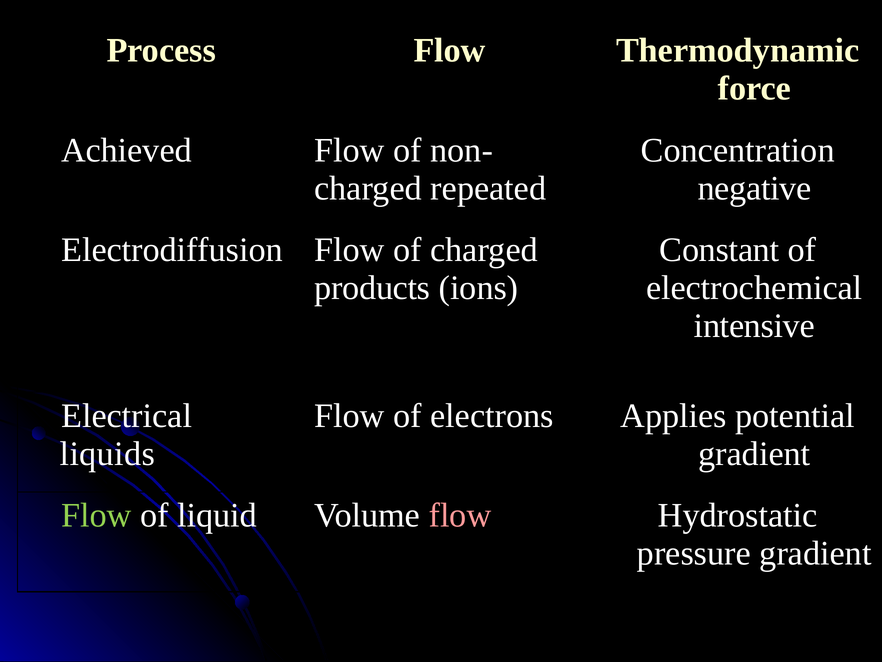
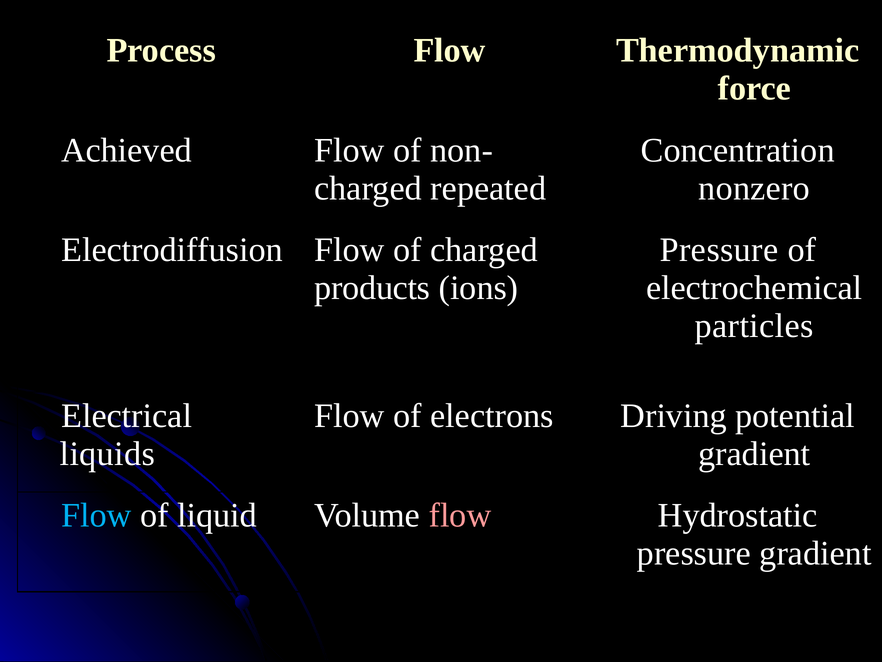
negative: negative -> nonzero (754, 188)
Constant: Constant -> Pressure (719, 250)
intensive: intensive -> particles (754, 326)
Applies: Applies -> Driving (674, 415)
Flow colour: light green -> light blue (96, 515)
